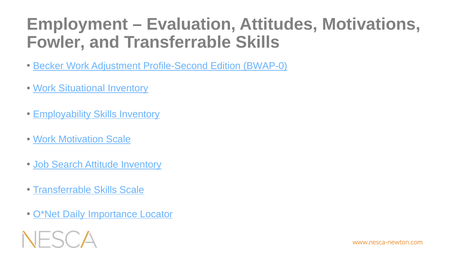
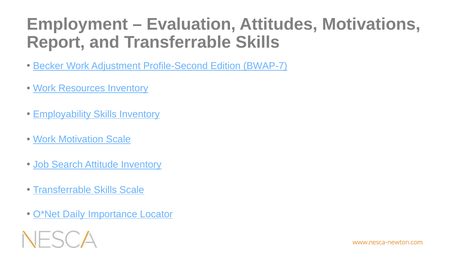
Fowler: Fowler -> Report (56, 42)
BWAP-0: BWAP-0 -> BWAP-7 (265, 66)
Situational: Situational -> Resources (82, 88)
